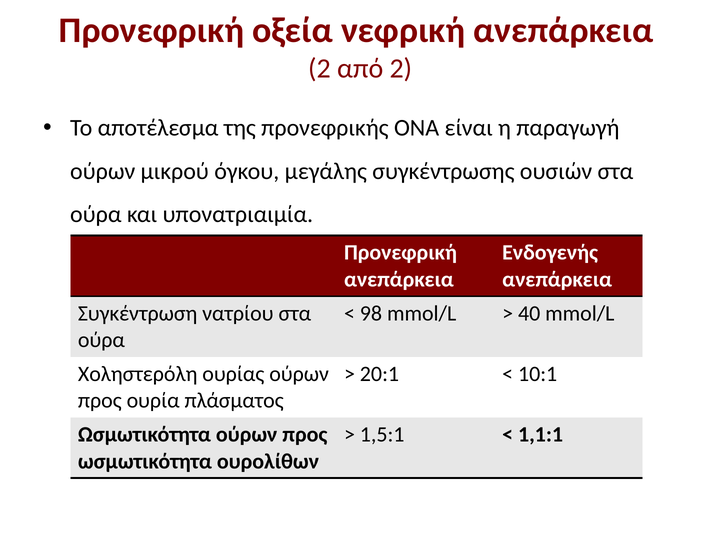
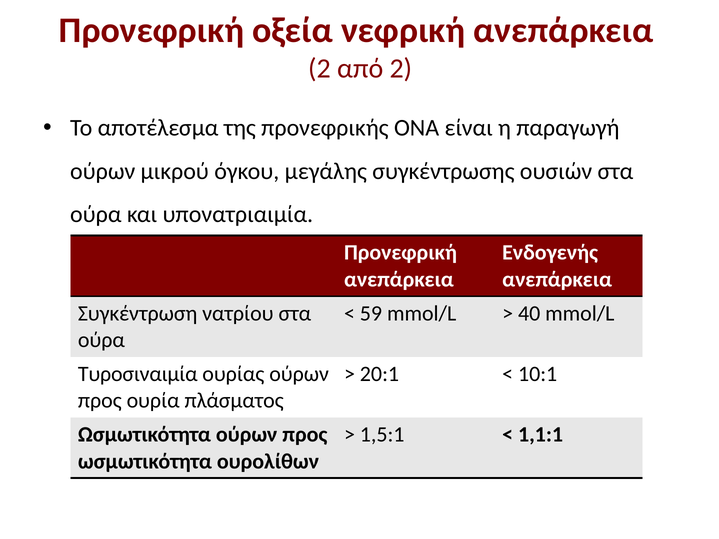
98: 98 -> 59 (371, 314)
Χοληστερόλη: Χοληστερόλη -> Τυροσιναιμία (138, 374)
